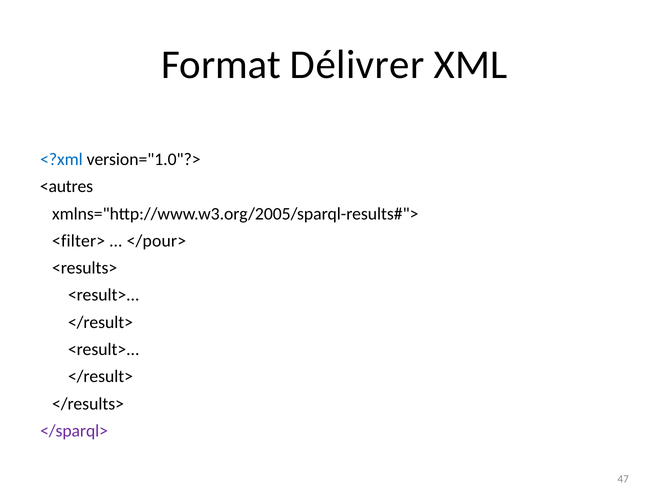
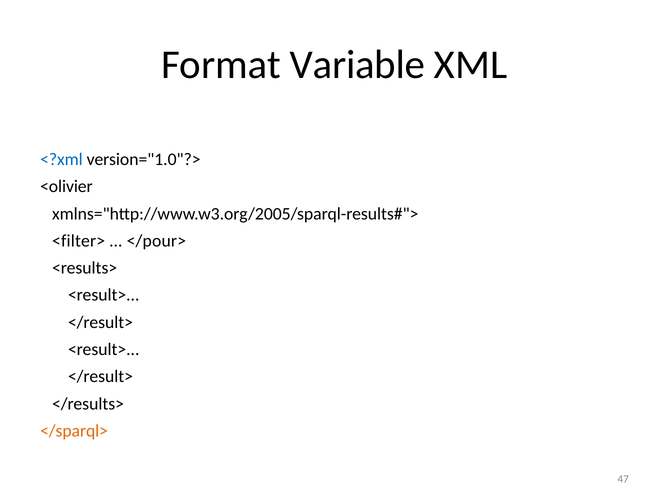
Délivrer: Délivrer -> Variable (357, 65)
<autres: <autres -> <olivier (66, 187)
</sparql> colour: purple -> orange (74, 431)
